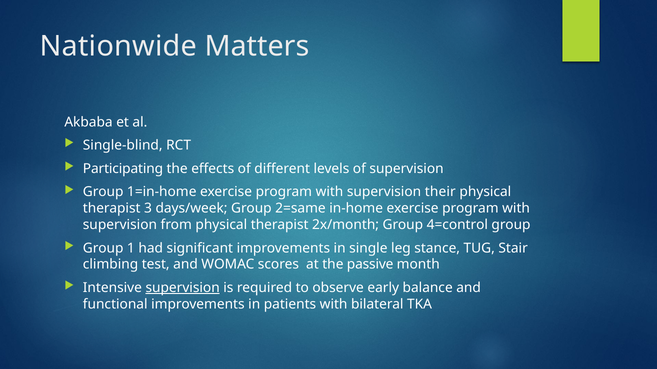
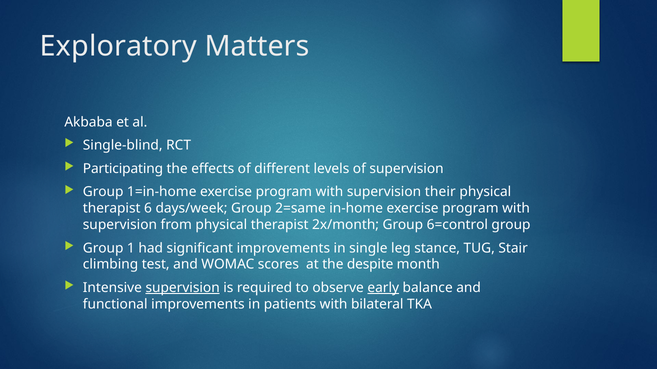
Nationwide: Nationwide -> Exploratory (118, 46)
3: 3 -> 6 (148, 209)
4=control: 4=control -> 6=control (457, 225)
passive: passive -> despite (370, 265)
early underline: none -> present (383, 288)
